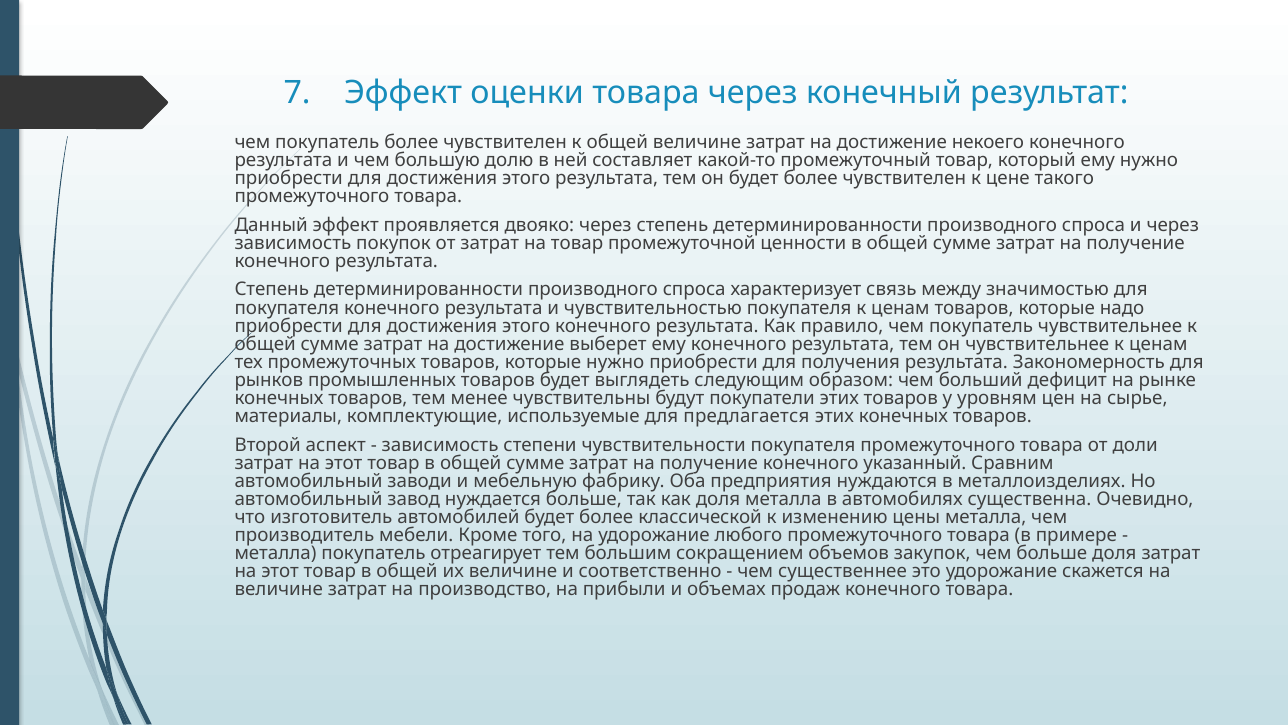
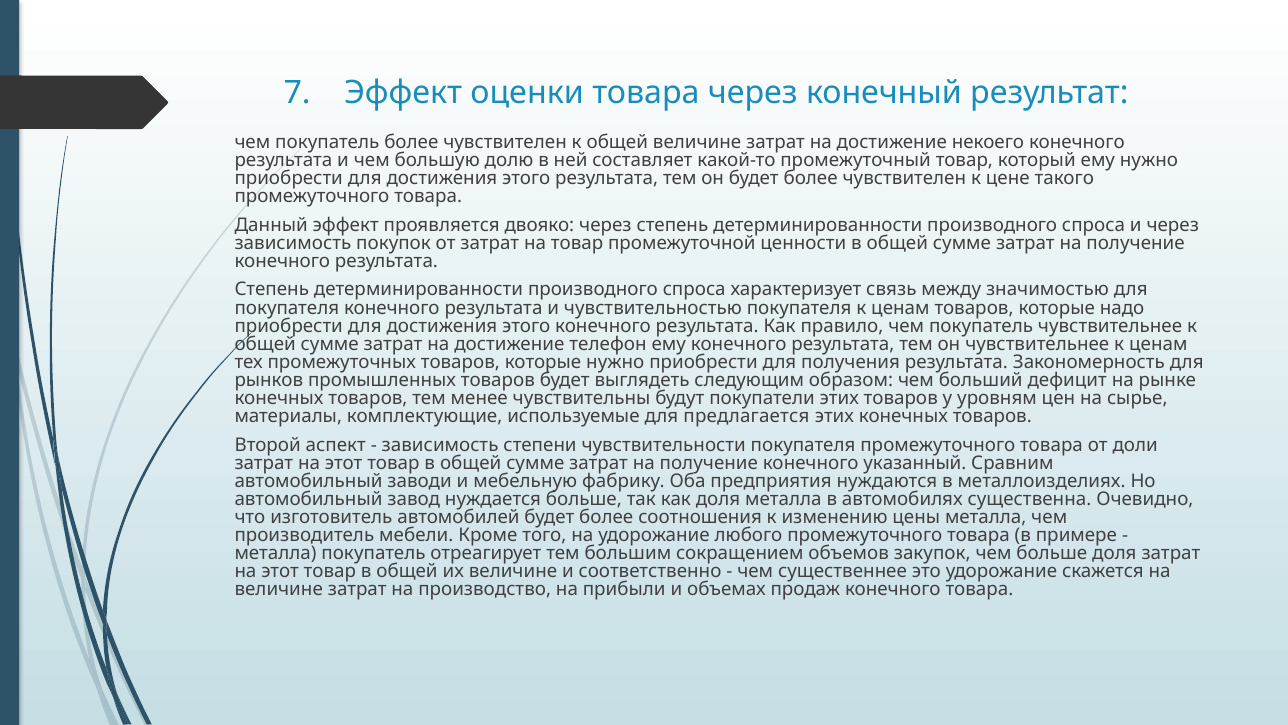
выберет: выберет -> телефон (608, 344)
классической: классической -> соотношения (700, 517)
